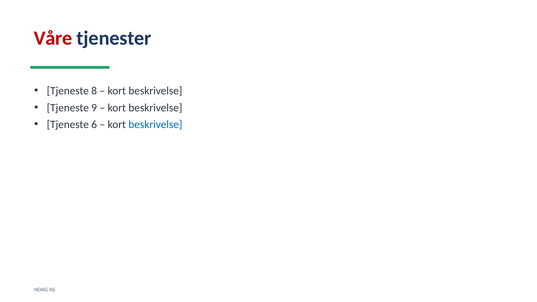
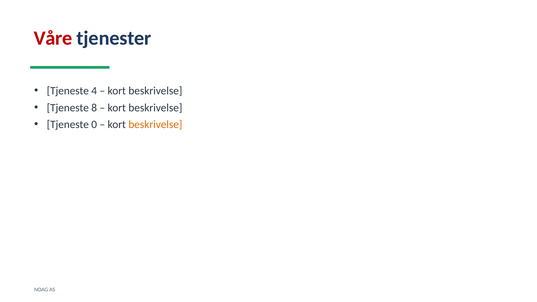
8: 8 -> 4 (94, 91)
9: 9 -> 8 (94, 108)
6: 6 -> 0 (94, 125)
beskrivelse colour: blue -> orange (155, 125)
